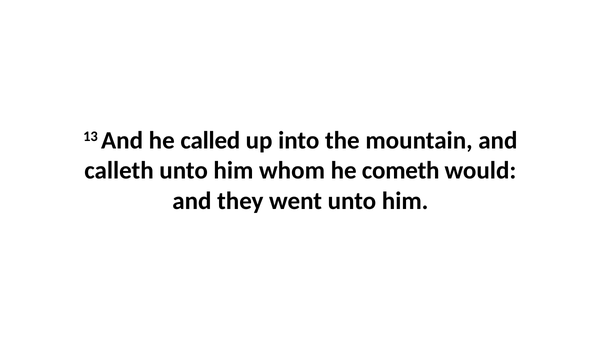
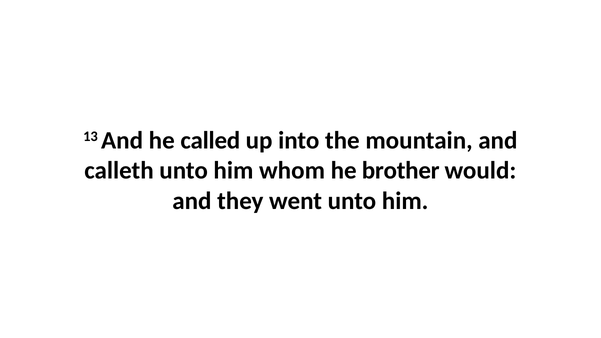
cometh: cometh -> brother (401, 171)
